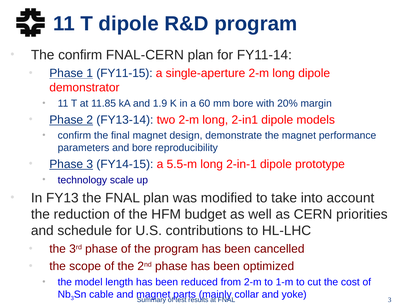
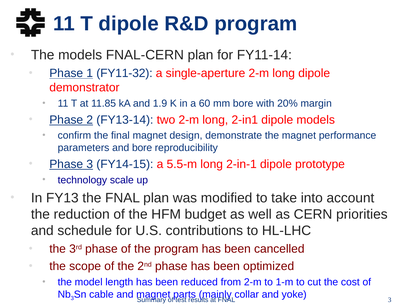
The confirm: confirm -> models (80, 55)
FY11-15: FY11-15 -> FY11-32 (124, 73)
